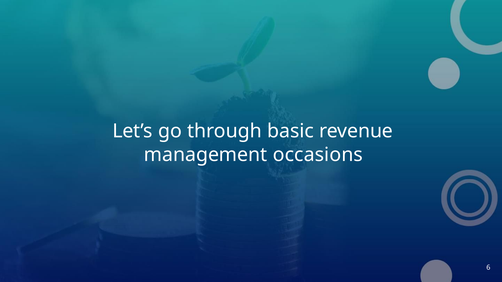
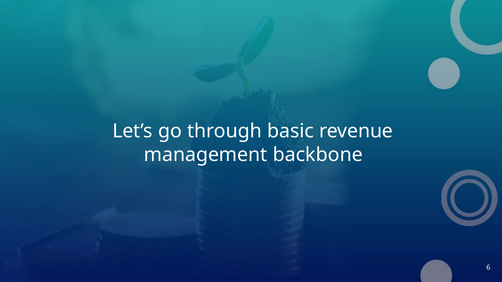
occasions: occasions -> backbone (318, 155)
